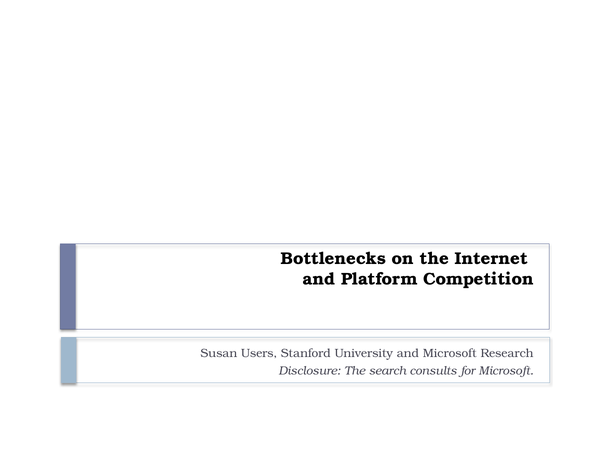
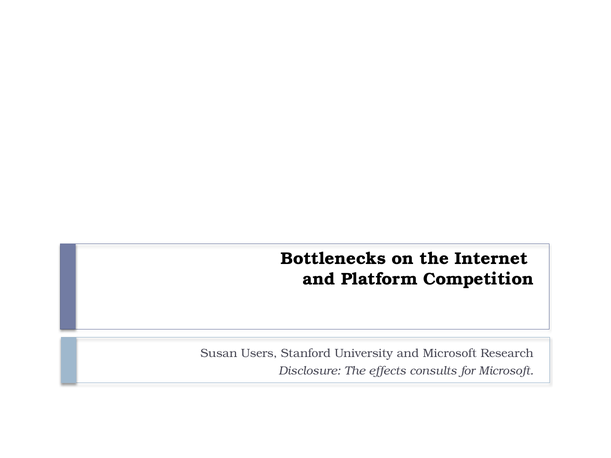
search: search -> effects (387, 371)
